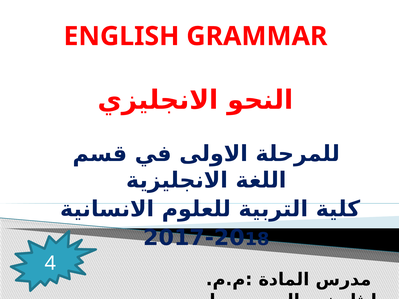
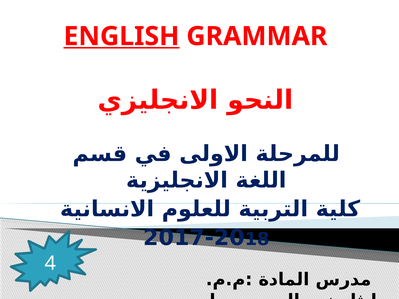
ENGLISH underline: none -> present (121, 36)
